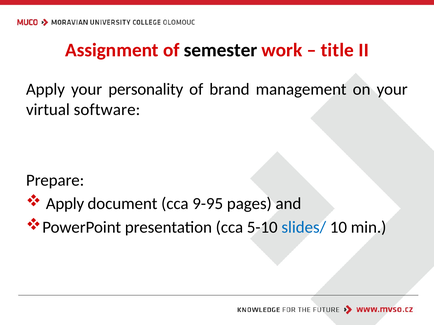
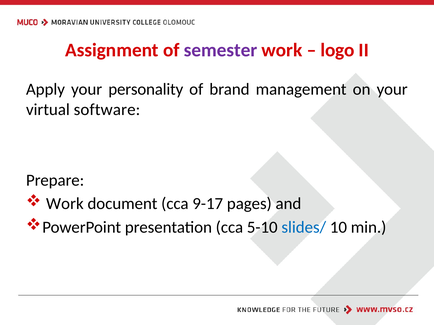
semester colour: black -> purple (221, 50)
title: title -> logo (338, 50)
Apply: Apply -> Work (65, 204)
9-95: 9-95 -> 9-17 (208, 204)
